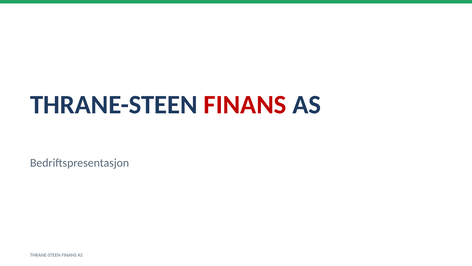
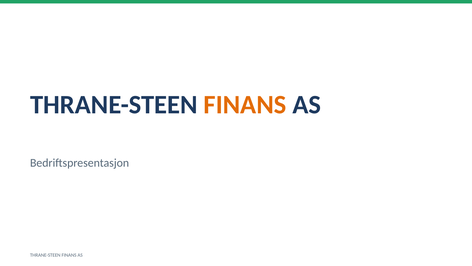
FINANS colour: red -> orange (245, 105)
